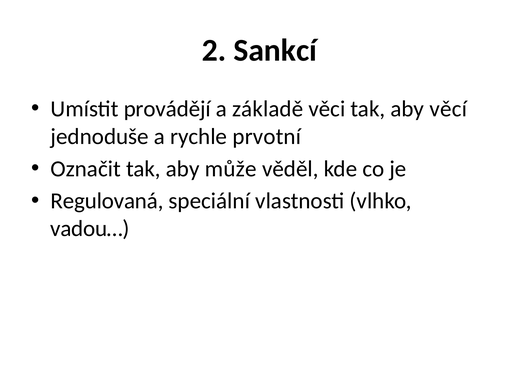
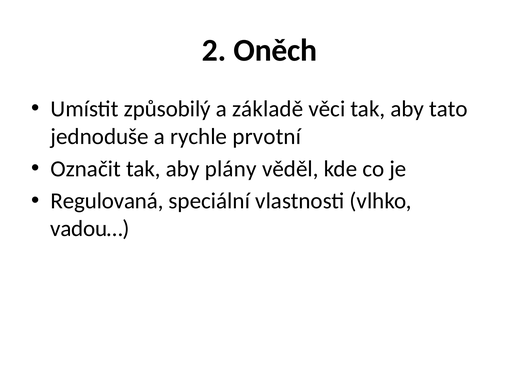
Sankcí: Sankcí -> Oněch (275, 50)
provádějí: provádějí -> způsobilý (167, 109)
věcí: věcí -> tato (448, 109)
může: může -> plány (231, 169)
